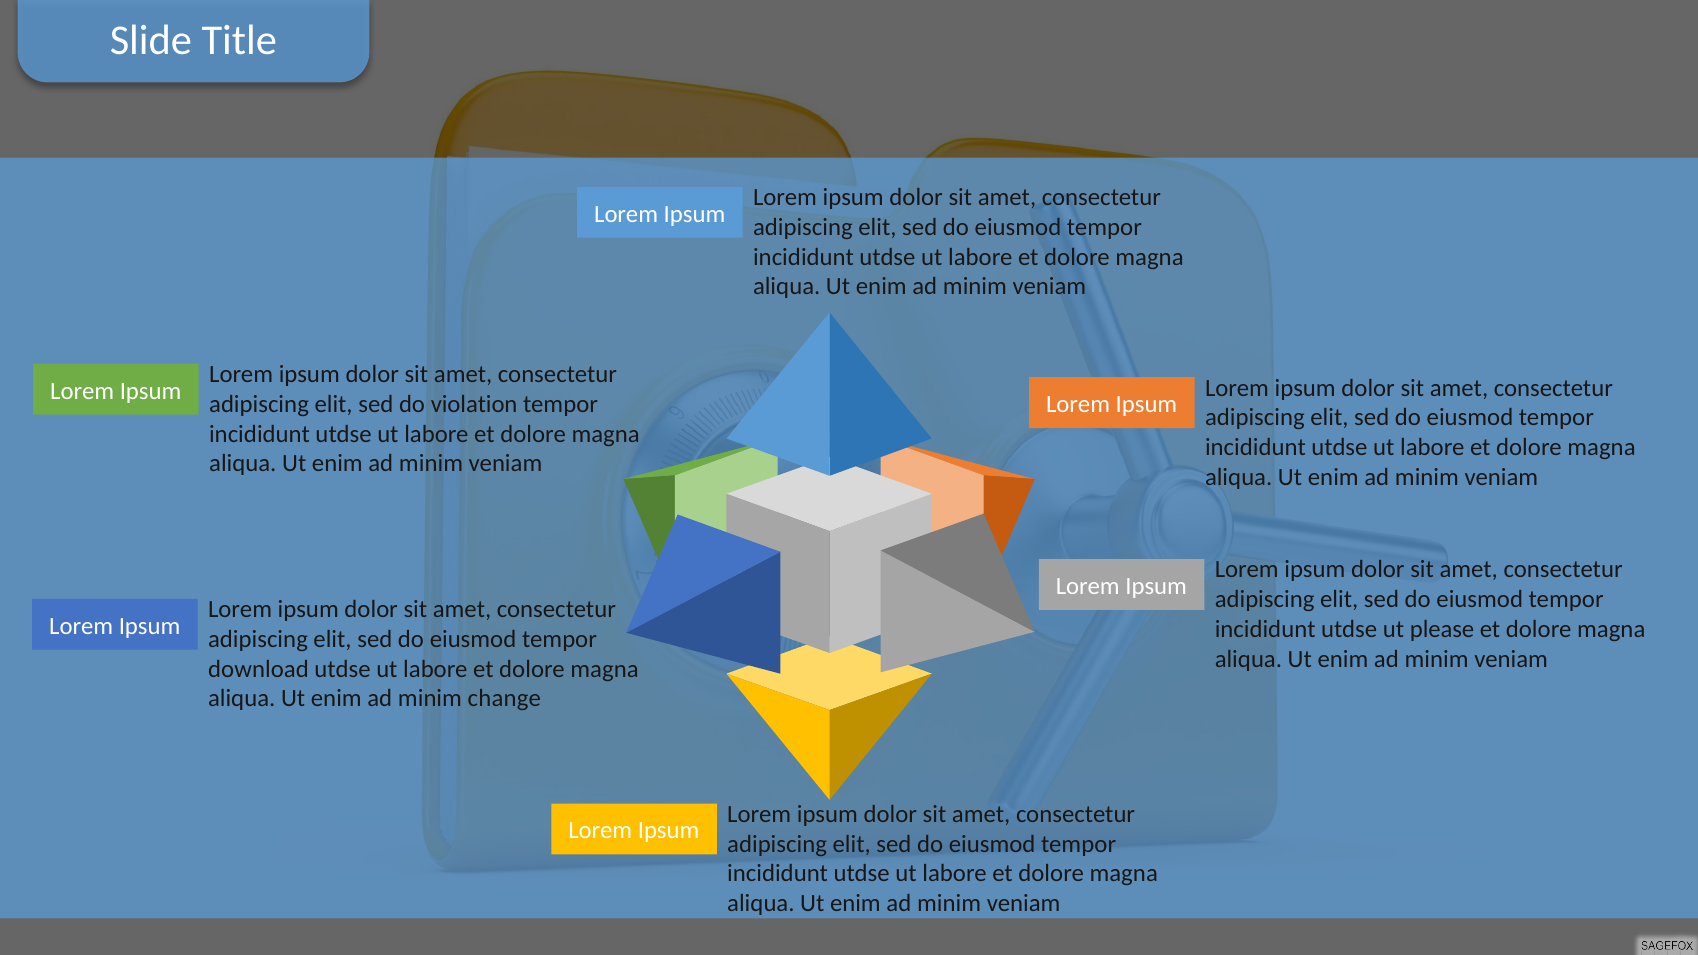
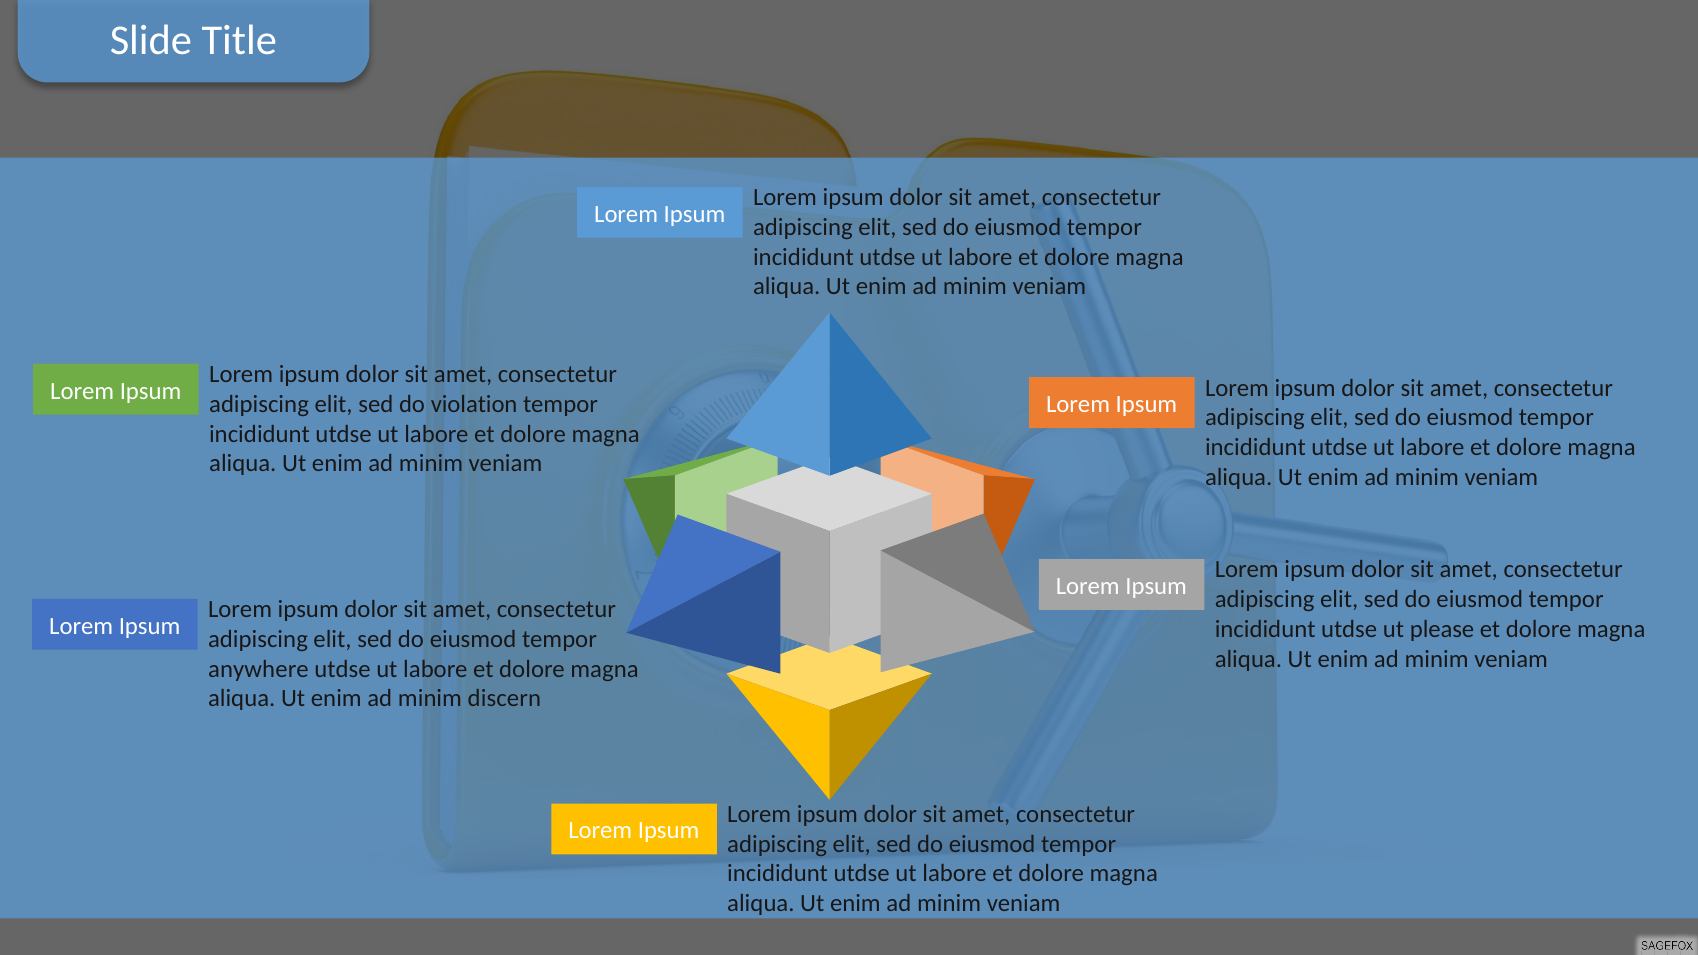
download: download -> anywhere (258, 669)
change: change -> discern (504, 699)
